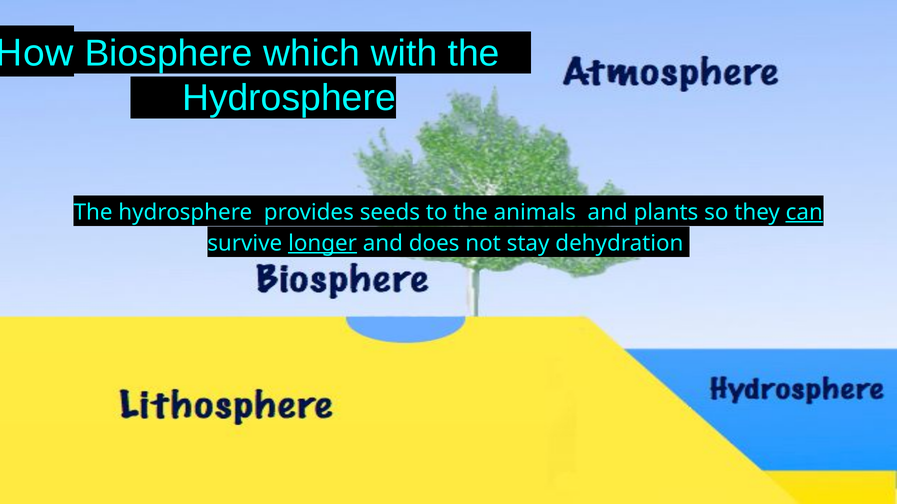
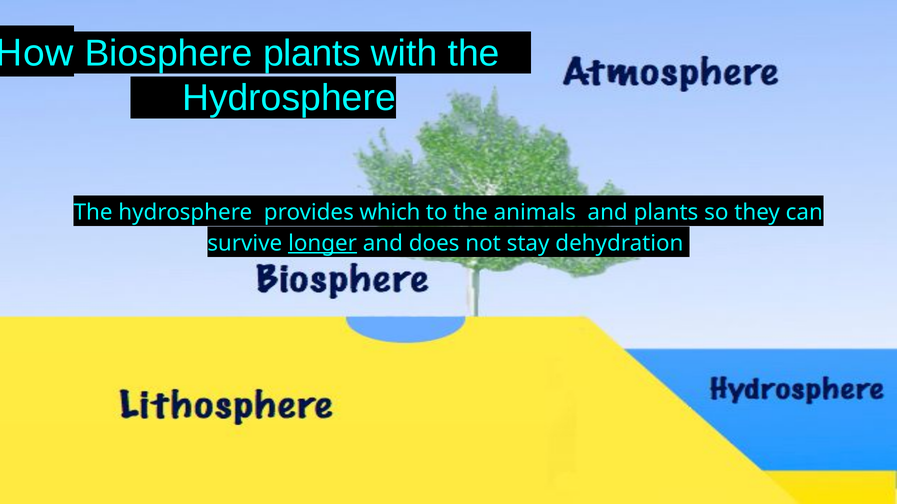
Biosphere which: which -> plants (312, 53)
seeds: seeds -> which (390, 212)
can underline: present -> none (804, 212)
